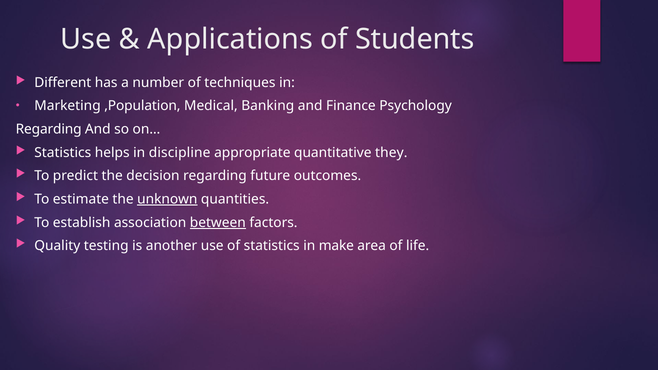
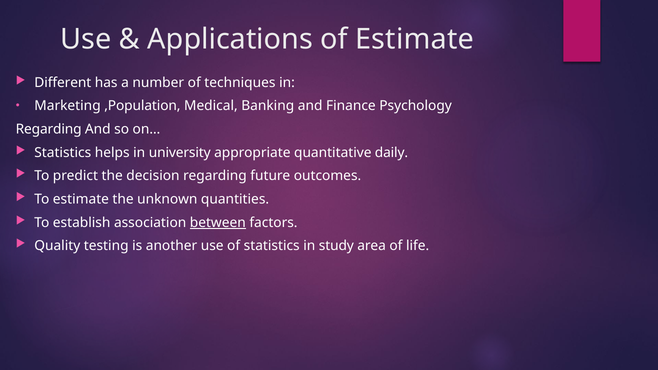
of Students: Students -> Estimate (415, 39)
discipline: discipline -> university (180, 153)
they: they -> daily (391, 153)
unknown underline: present -> none (167, 199)
make: make -> study (336, 246)
